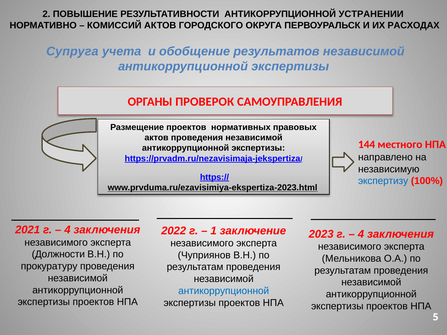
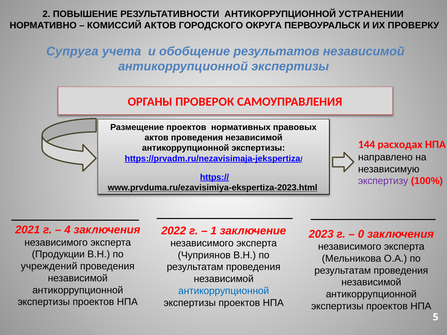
РАСХОДАХ: РАСХОДАХ -> ПРОВЕРКУ (413, 25)
местного: местного -> расходах (400, 145)
экспертизу colour: blue -> purple (383, 181)
4: 4 -> 0 (361, 234)
Должности: Должности -> Продукции (58, 255)
прокуратуру: прокуратуру -> учреждений (49, 266)
